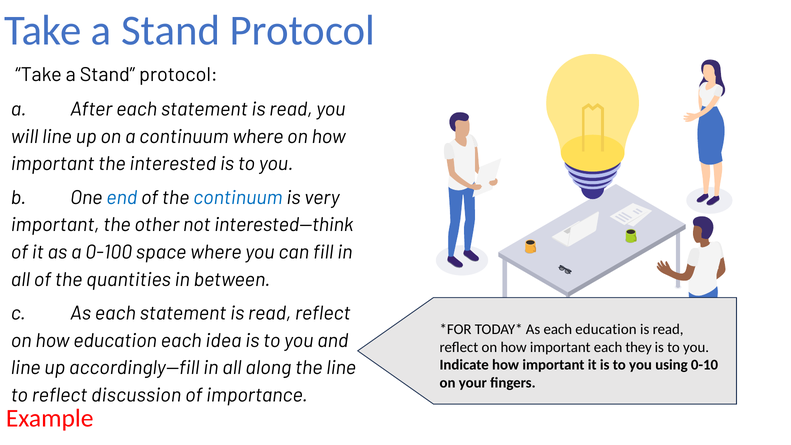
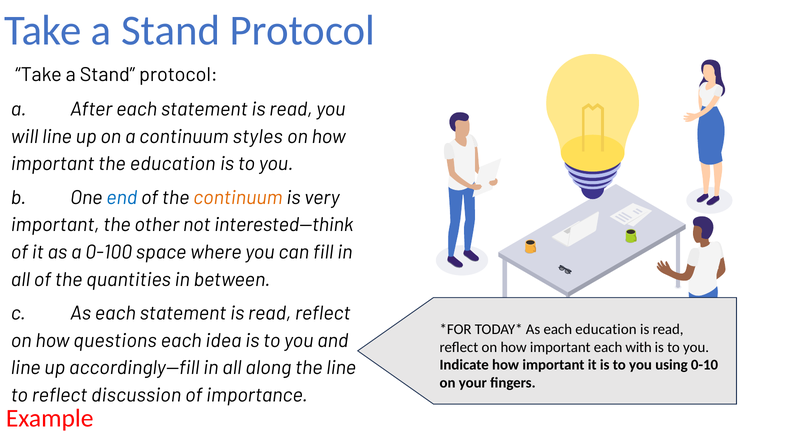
continuum where: where -> styles (258, 136)
the interested: interested -> education (173, 164)
continuum colour: blue -> orange (238, 198)
how education: education -> questions (115, 341)
they: they -> with (639, 347)
